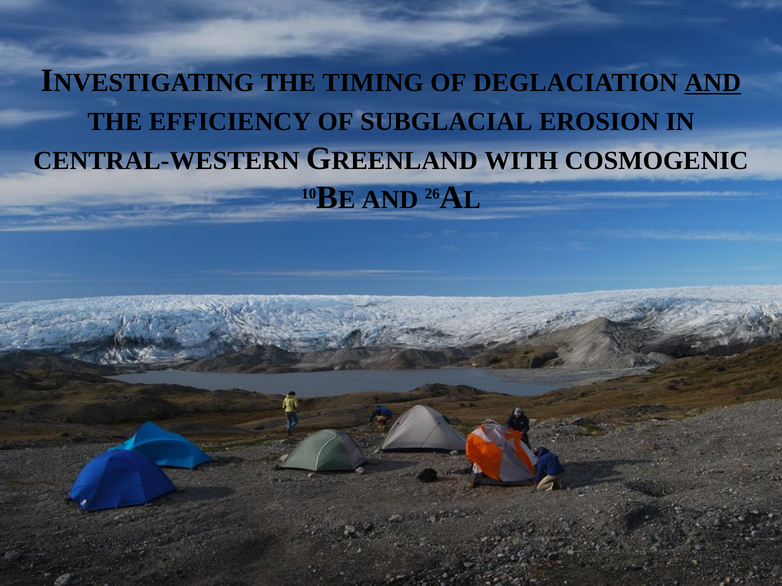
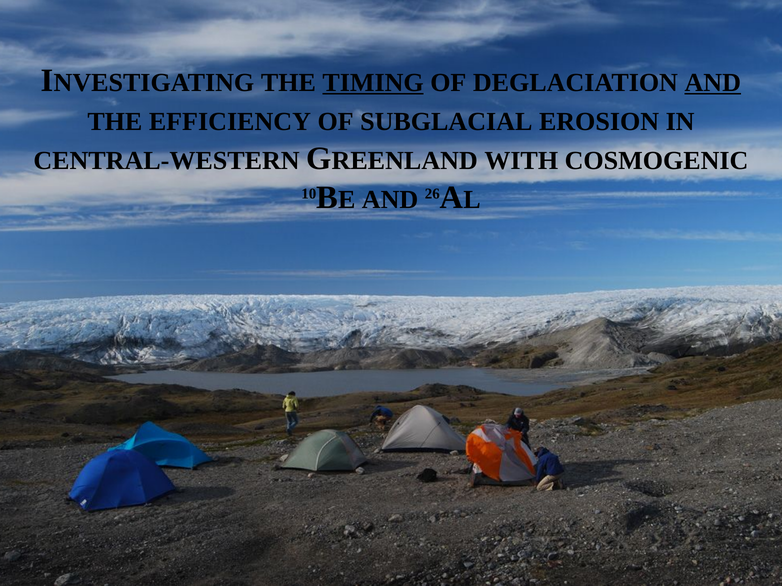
TIMING underline: none -> present (373, 83)
